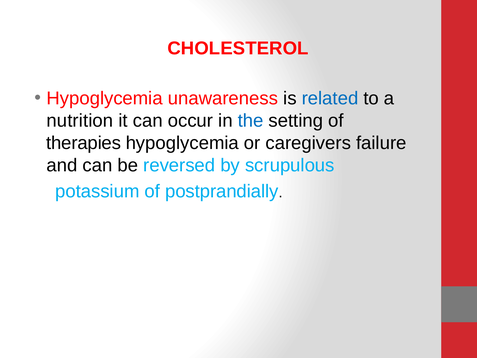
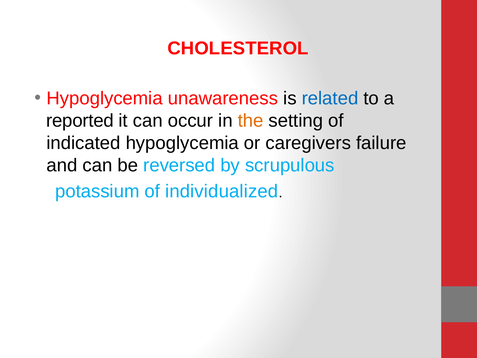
nutrition: nutrition -> reported (80, 121)
the colour: blue -> orange (251, 121)
therapies: therapies -> indicated (84, 143)
postprandially: postprandially -> individualized (222, 191)
